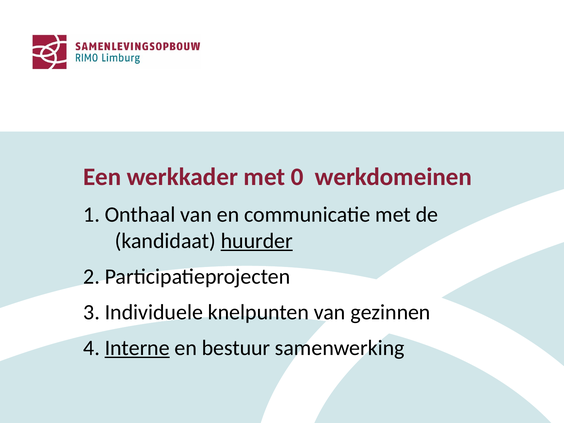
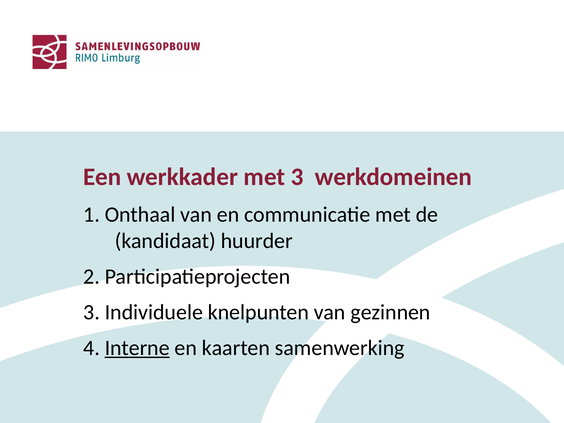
met 0: 0 -> 3 (297, 177)
huurder underline: present -> none (257, 241)
bestuur: bestuur -> kaarten (236, 348)
